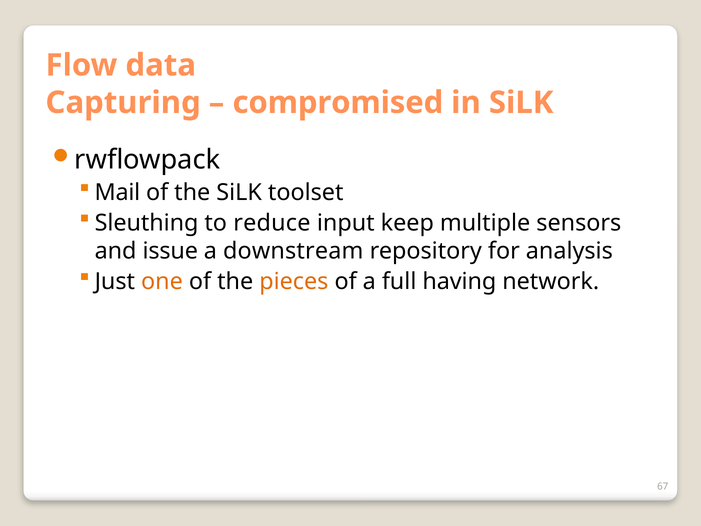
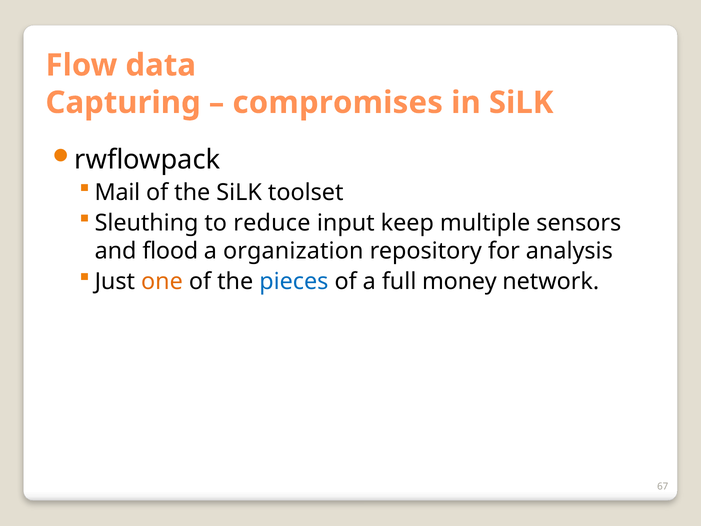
compromised: compromised -> compromises (338, 103)
issue: issue -> flood (170, 251)
downstream: downstream -> organization (293, 251)
pieces colour: orange -> blue (294, 281)
having: having -> money (459, 281)
